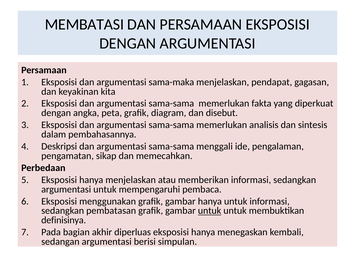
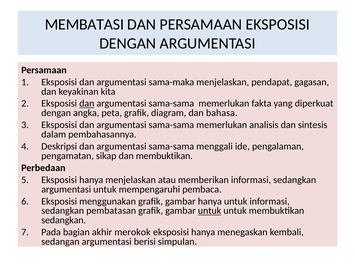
dan underline: none -> present (87, 104)
disebut: disebut -> bahasa (222, 113)
dan memecahkan: memecahkan -> membuktikan (164, 156)
definisinya: definisinya -> sedangkan (64, 220)
diperluas: diperluas -> merokok (133, 232)
